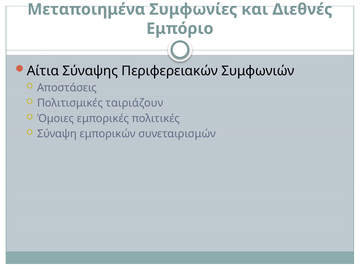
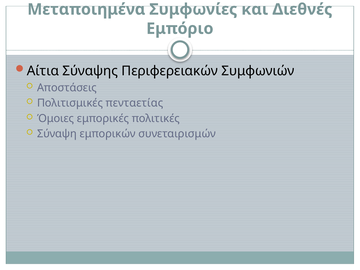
ταιριάζουν: ταιριάζουν -> πενταετίας (134, 103)
